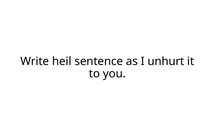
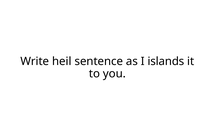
unhurt: unhurt -> islands (166, 61)
